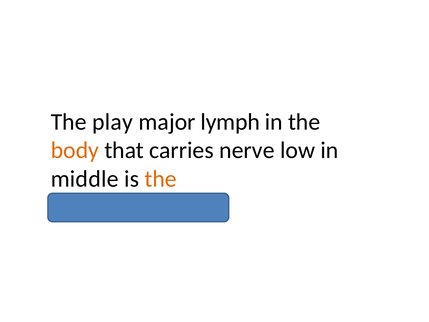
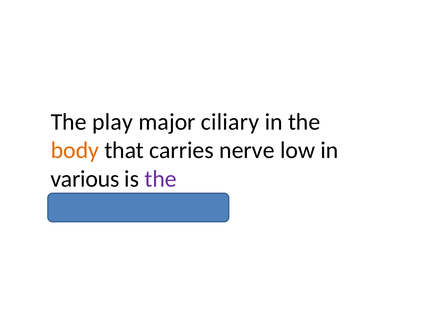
lymph: lymph -> ciliary (230, 122)
middle: middle -> various (85, 179)
the colour: orange -> purple (161, 179)
